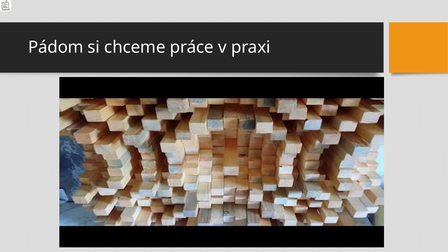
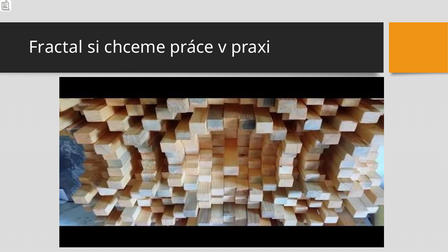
Pádom: Pádom -> Fractal (56, 47)
